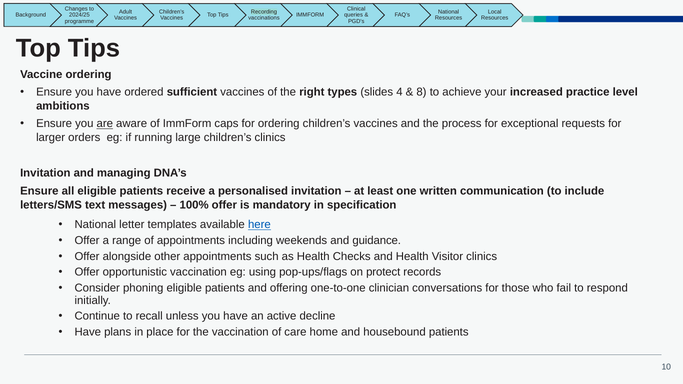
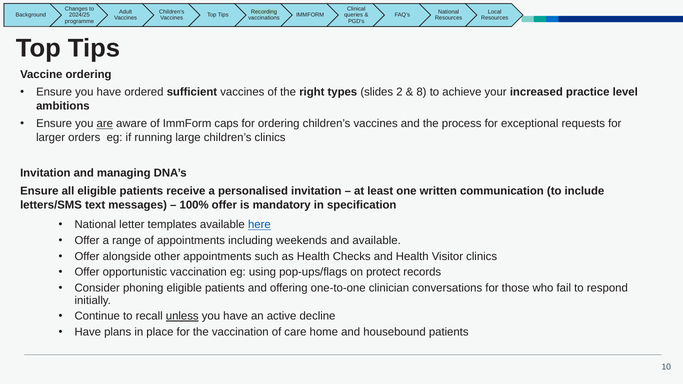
4: 4 -> 2 (399, 92)
and guidance: guidance -> available (377, 241)
unless underline: none -> present (182, 316)
